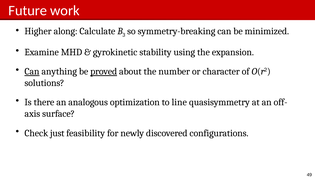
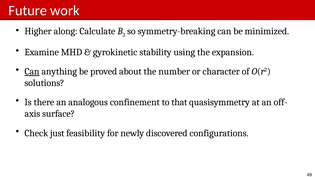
proved underline: present -> none (104, 72)
optimization: optimization -> confinement (135, 102)
line: line -> that (179, 102)
